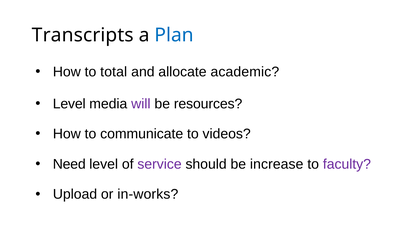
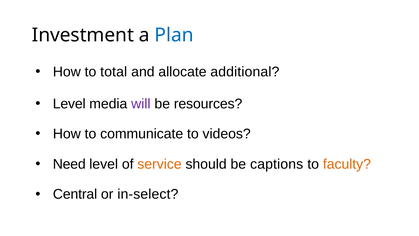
Transcripts: Transcripts -> Investment (83, 35)
academic: academic -> additional (245, 72)
service colour: purple -> orange (160, 164)
increase: increase -> captions (277, 164)
faculty colour: purple -> orange (347, 164)
Upload: Upload -> Central (75, 194)
in-works: in-works -> in-select (148, 194)
